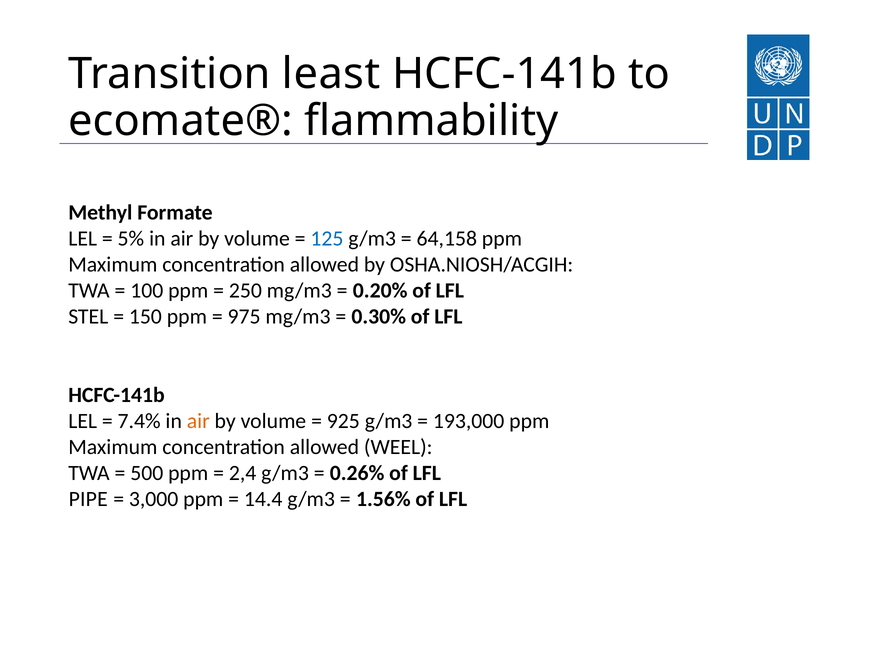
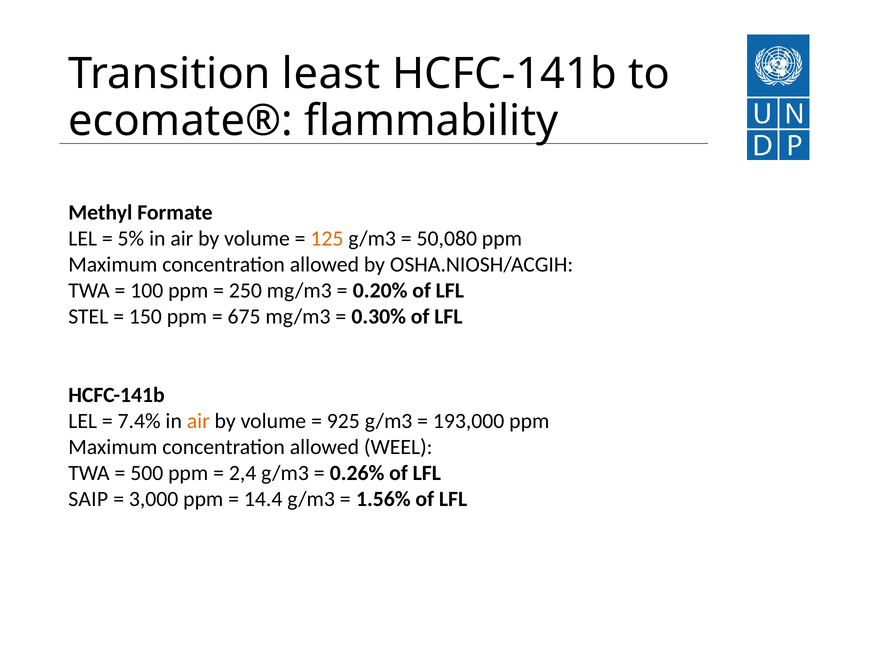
125 colour: blue -> orange (327, 238)
64,158: 64,158 -> 50,080 (447, 238)
975: 975 -> 675 (244, 317)
PIPE: PIPE -> SAIP (88, 499)
